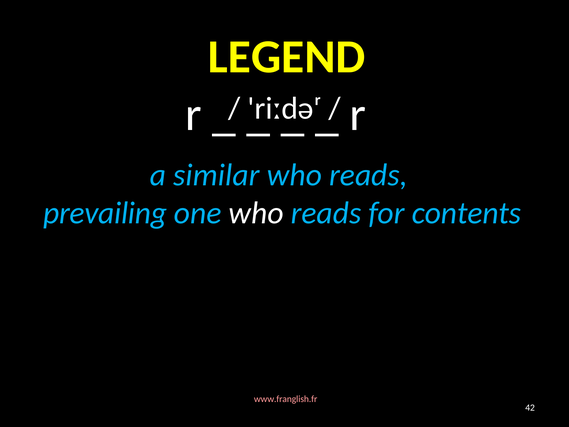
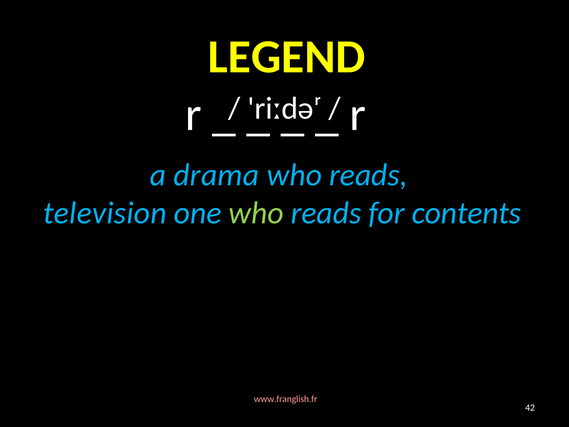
similar: similar -> drama (216, 175)
prevailing: prevailing -> television (105, 213)
who colour: white -> light green (256, 213)
